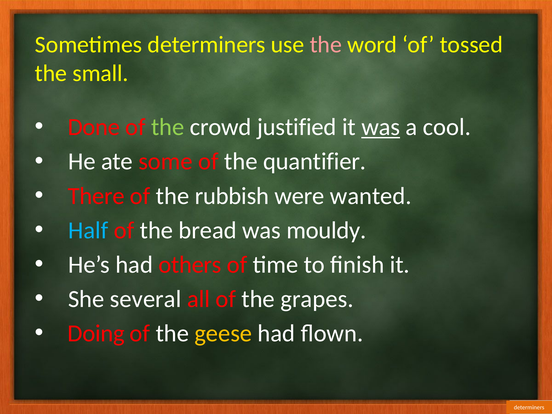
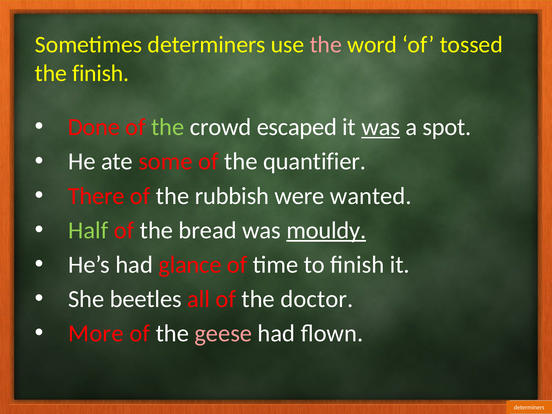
the small: small -> finish (101, 73)
justified: justified -> escaped (297, 127)
cool: cool -> spot (447, 127)
Half colour: light blue -> light green (88, 230)
mouldy underline: none -> present (326, 230)
others: others -> glance (190, 265)
several: several -> beetles (146, 299)
grapes: grapes -> doctor (317, 299)
Doing: Doing -> More (96, 333)
geese colour: yellow -> pink (223, 333)
